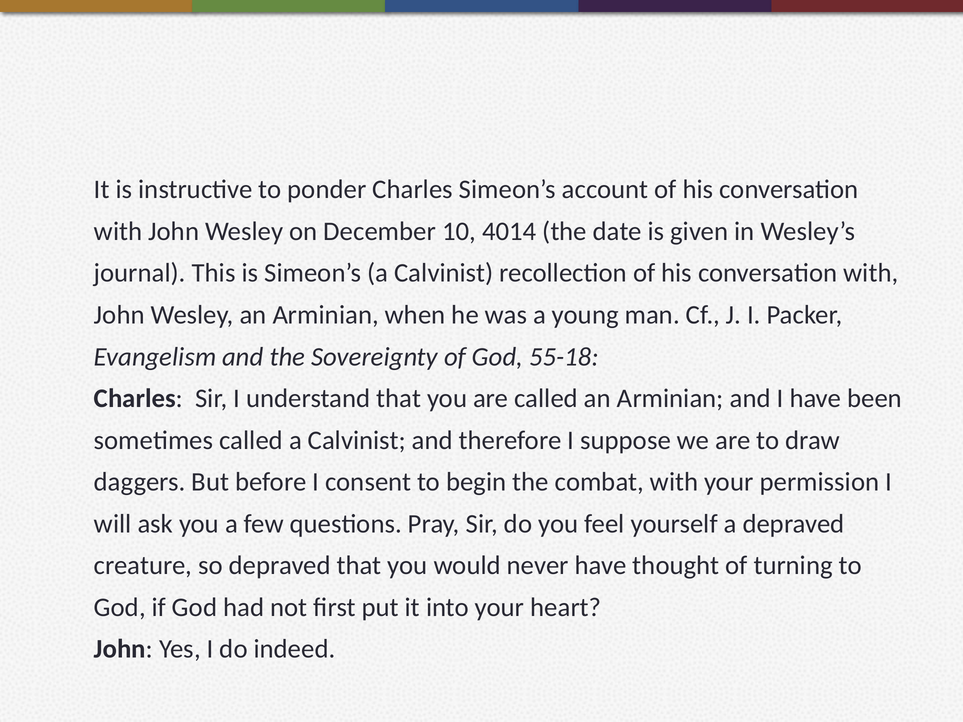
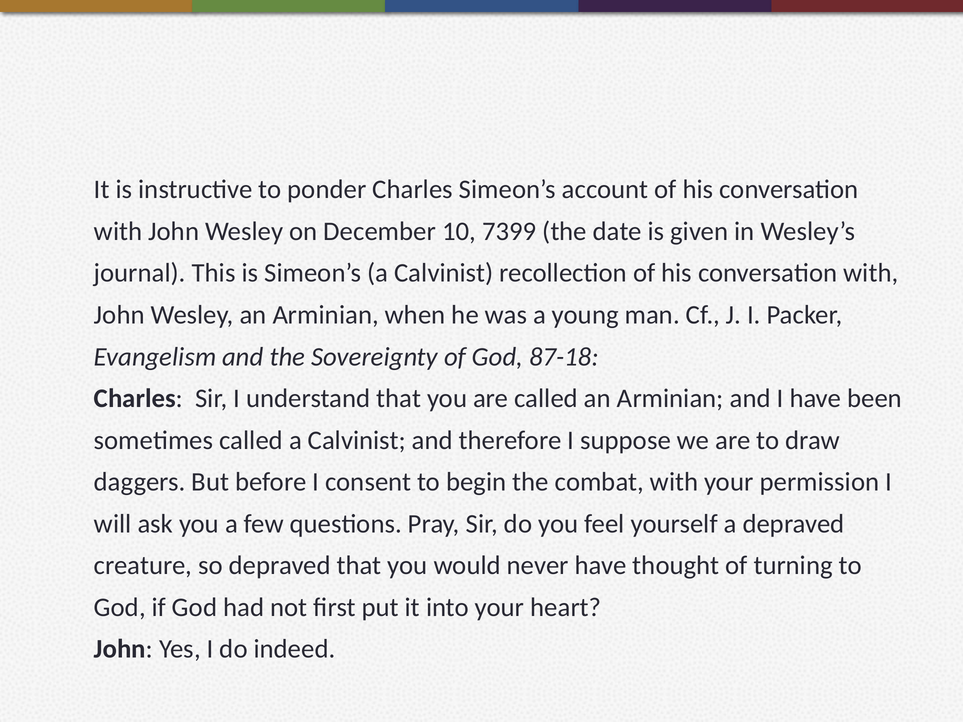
4014: 4014 -> 7399 (509, 231)
55-18: 55-18 -> 87-18 (564, 357)
